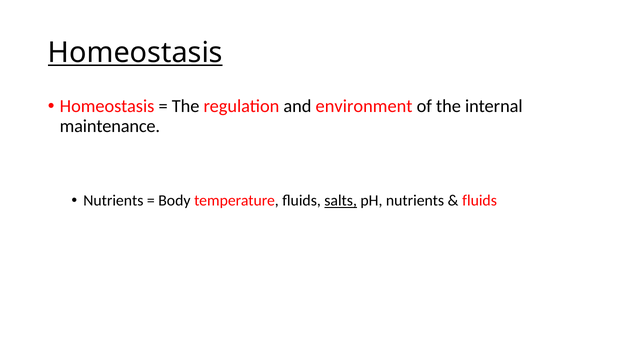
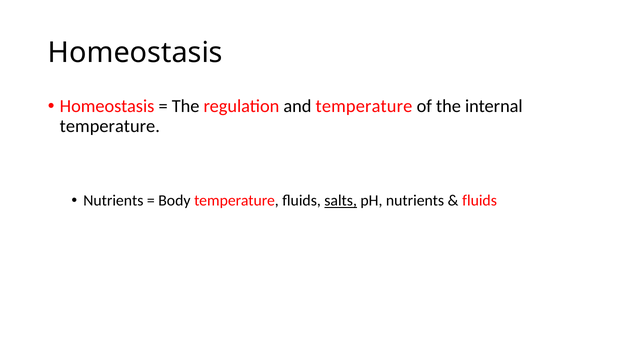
Homeostasis underline: present -> none (135, 53)
and environment: environment -> temperature (364, 106)
maintenance: maintenance -> temperature (110, 126)
